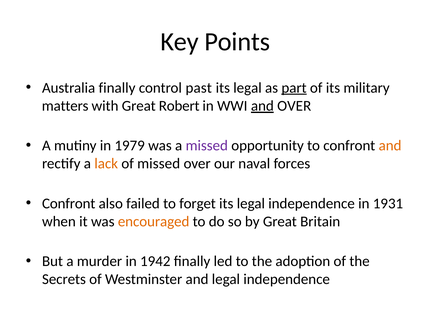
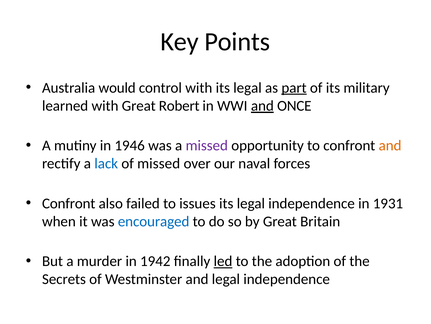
Australia finally: finally -> would (117, 88)
control past: past -> with (199, 88)
matters: matters -> learned (65, 106)
and OVER: OVER -> ONCE (294, 106)
1979: 1979 -> 1946 (130, 145)
lack colour: orange -> blue (106, 163)
forget: forget -> issues (197, 203)
encouraged colour: orange -> blue (154, 221)
led underline: none -> present (223, 261)
